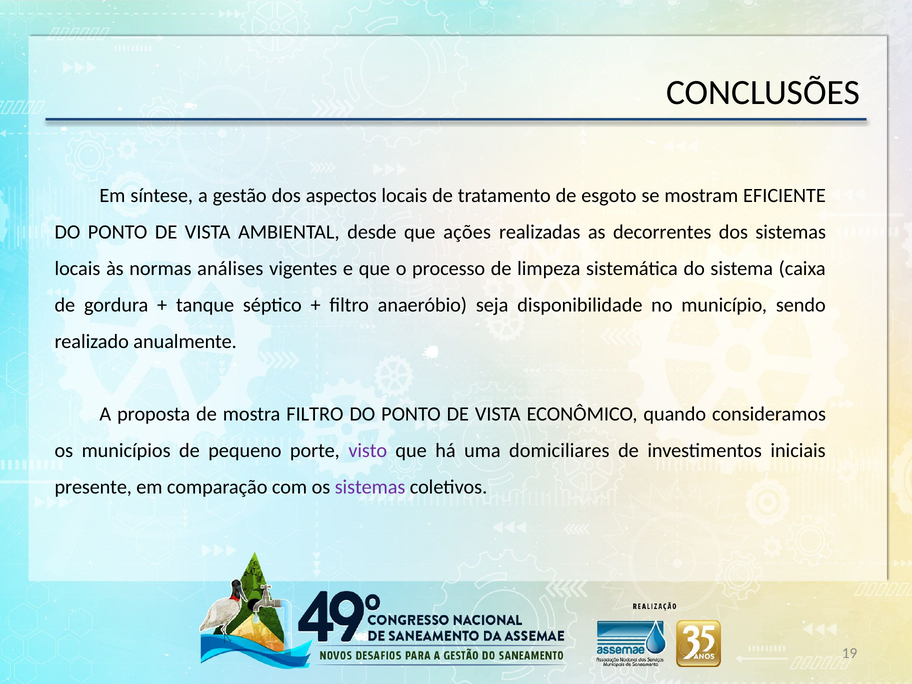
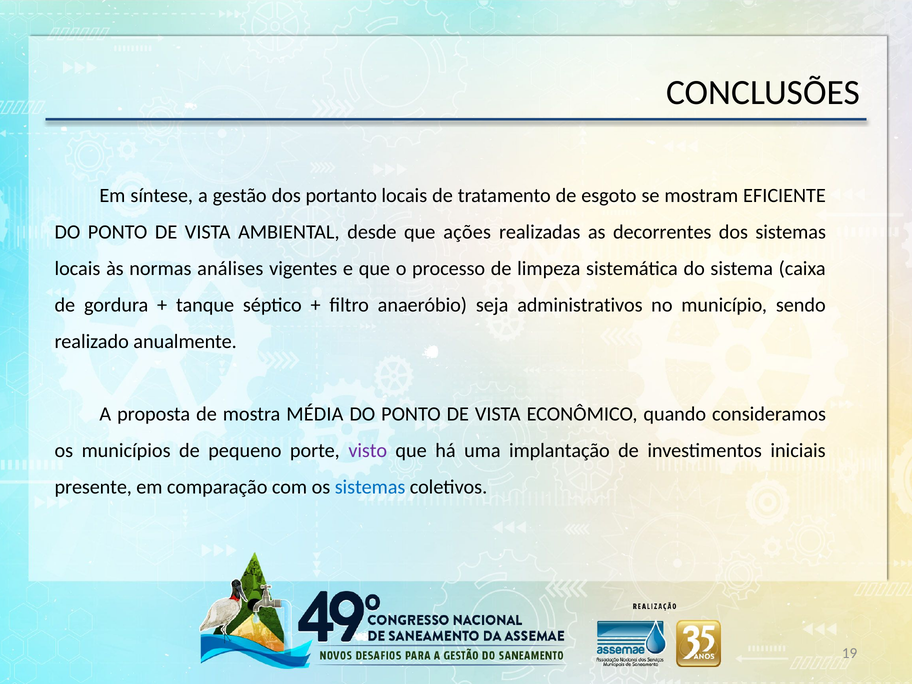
aspectos: aspectos -> portanto (341, 196)
disponibilidade: disponibilidade -> administrativos (580, 305)
mostra FILTRO: FILTRO -> MÉDIA (315, 414)
domiciliares: domiciliares -> implantação (559, 451)
sistemas colour: purple -> blue (370, 487)
